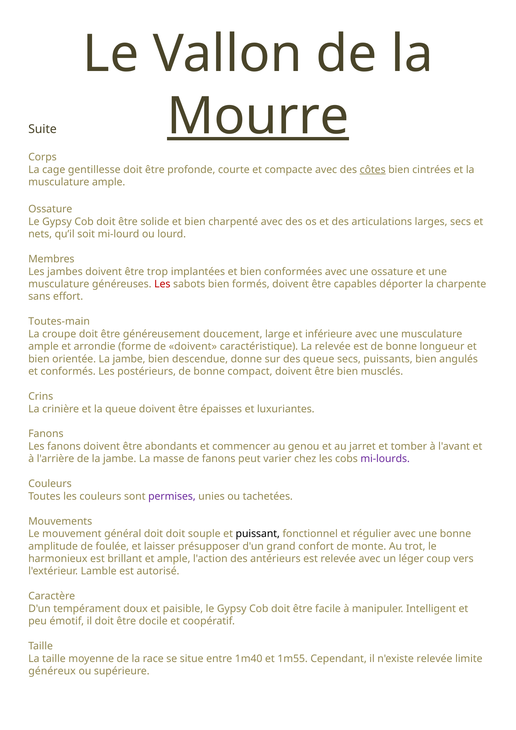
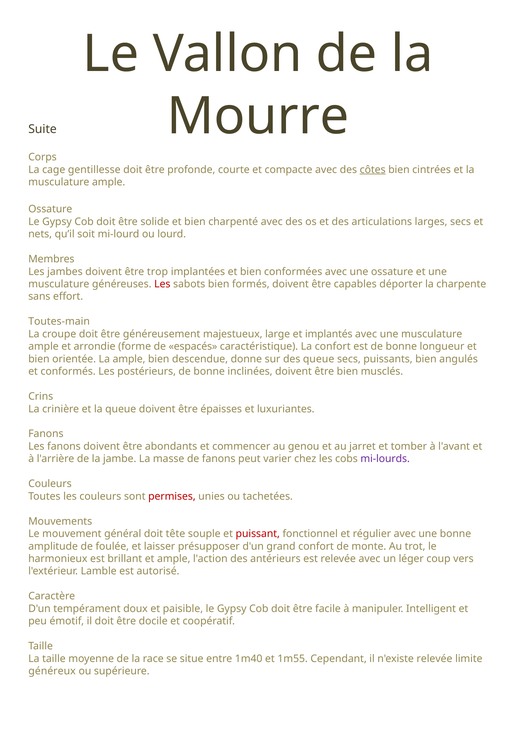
Mourre underline: present -> none (258, 116)
doucement: doucement -> majestueux (233, 334)
inférieure: inférieure -> implantés (329, 334)
de doivent: doivent -> espacés (193, 346)
La relevée: relevée -> confort (333, 346)
orientée La jambe: jambe -> ample (129, 359)
compact: compact -> inclinées (250, 371)
permises colour: purple -> red (172, 496)
doit doit: doit -> tête (175, 534)
puissant colour: black -> red (258, 534)
